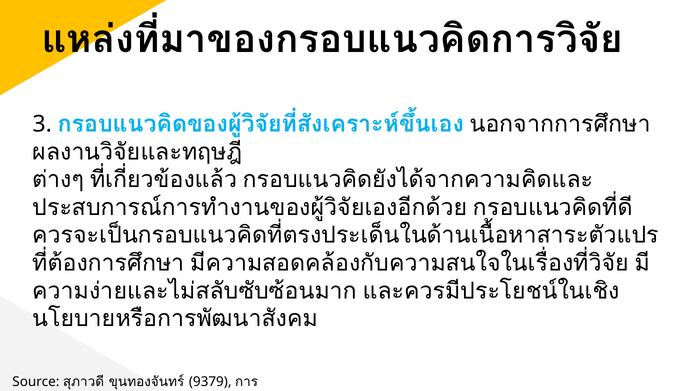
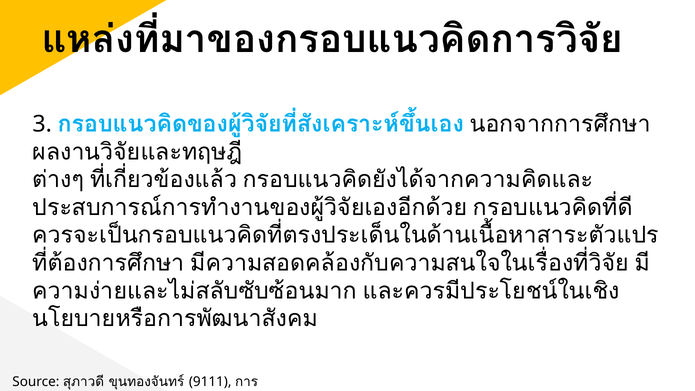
9379: 9379 -> 9111 (210, 382)
